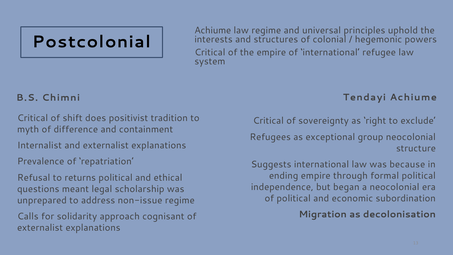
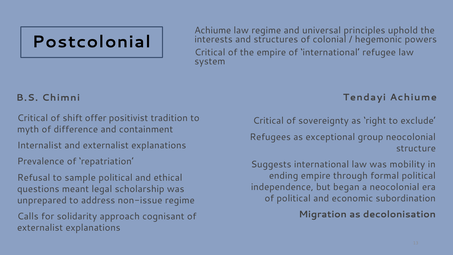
does: does -> offer (96, 118)
because: because -> mobility (407, 164)
returns: returns -> sample (80, 177)
